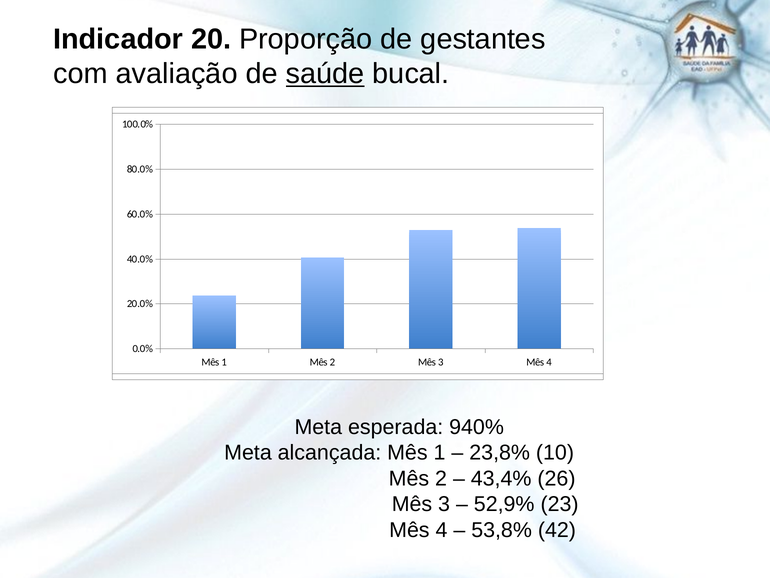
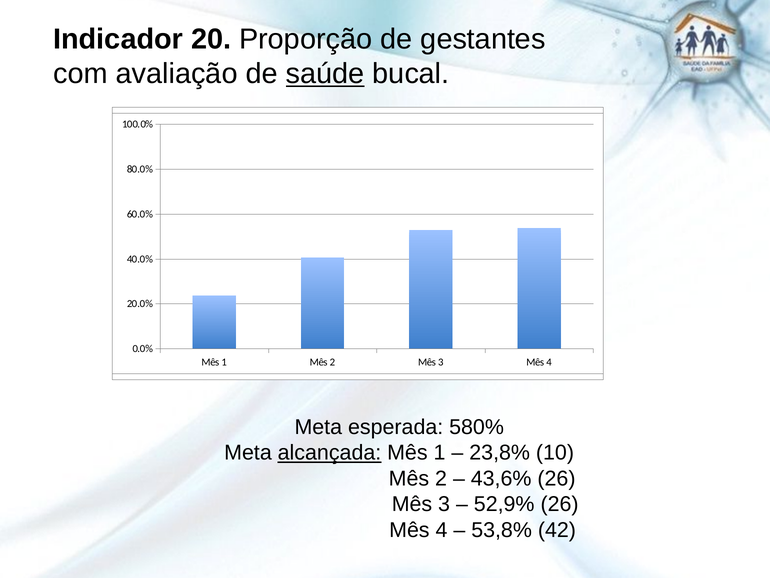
940%: 940% -> 580% (477, 427)
alcançada underline: none -> present (329, 453)
43,4%: 43,4% -> 43,6% (501, 478)
52,9% 23: 23 -> 26 (560, 504)
